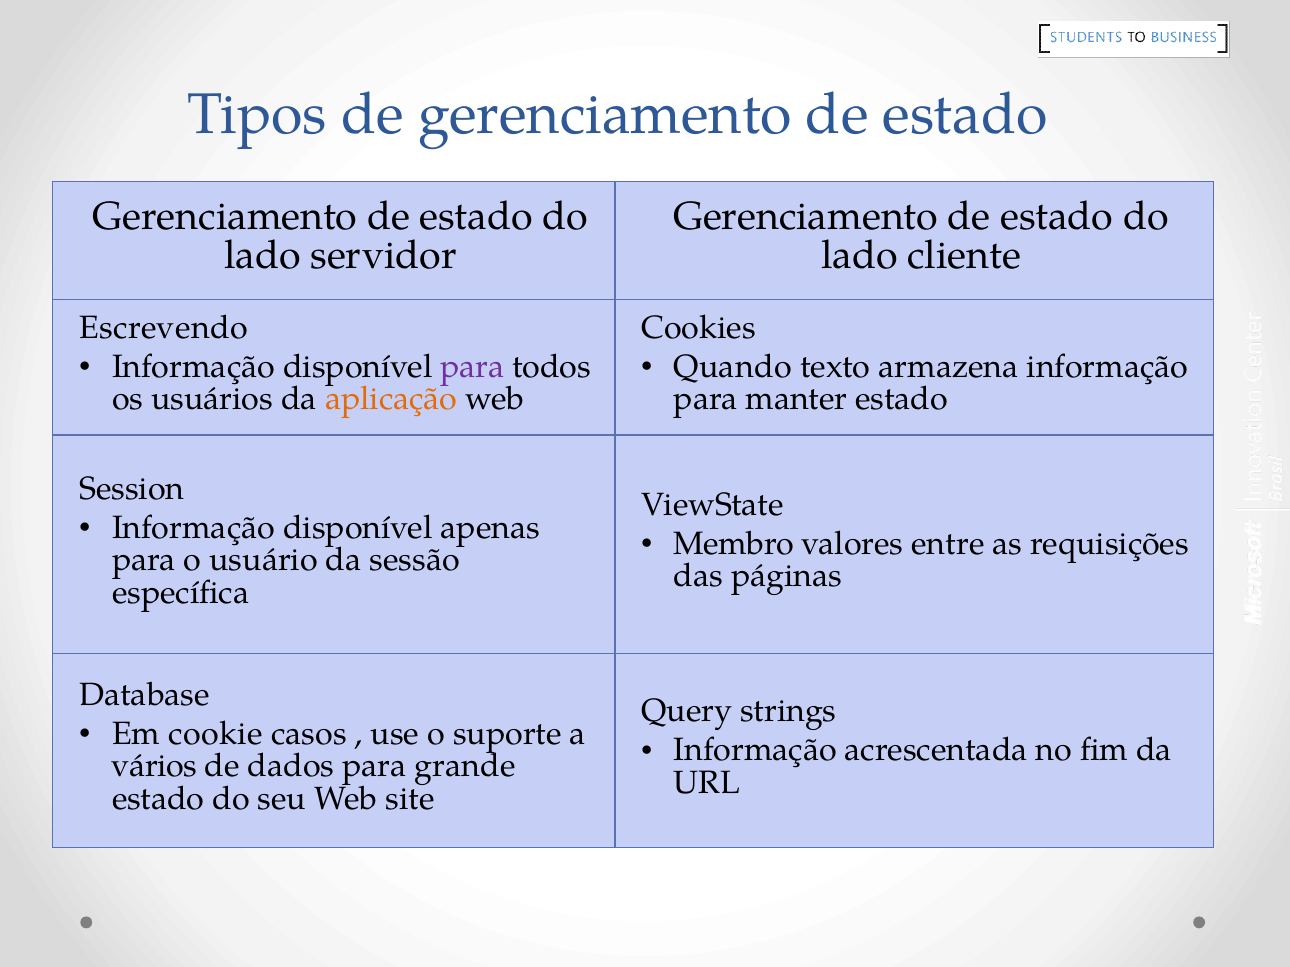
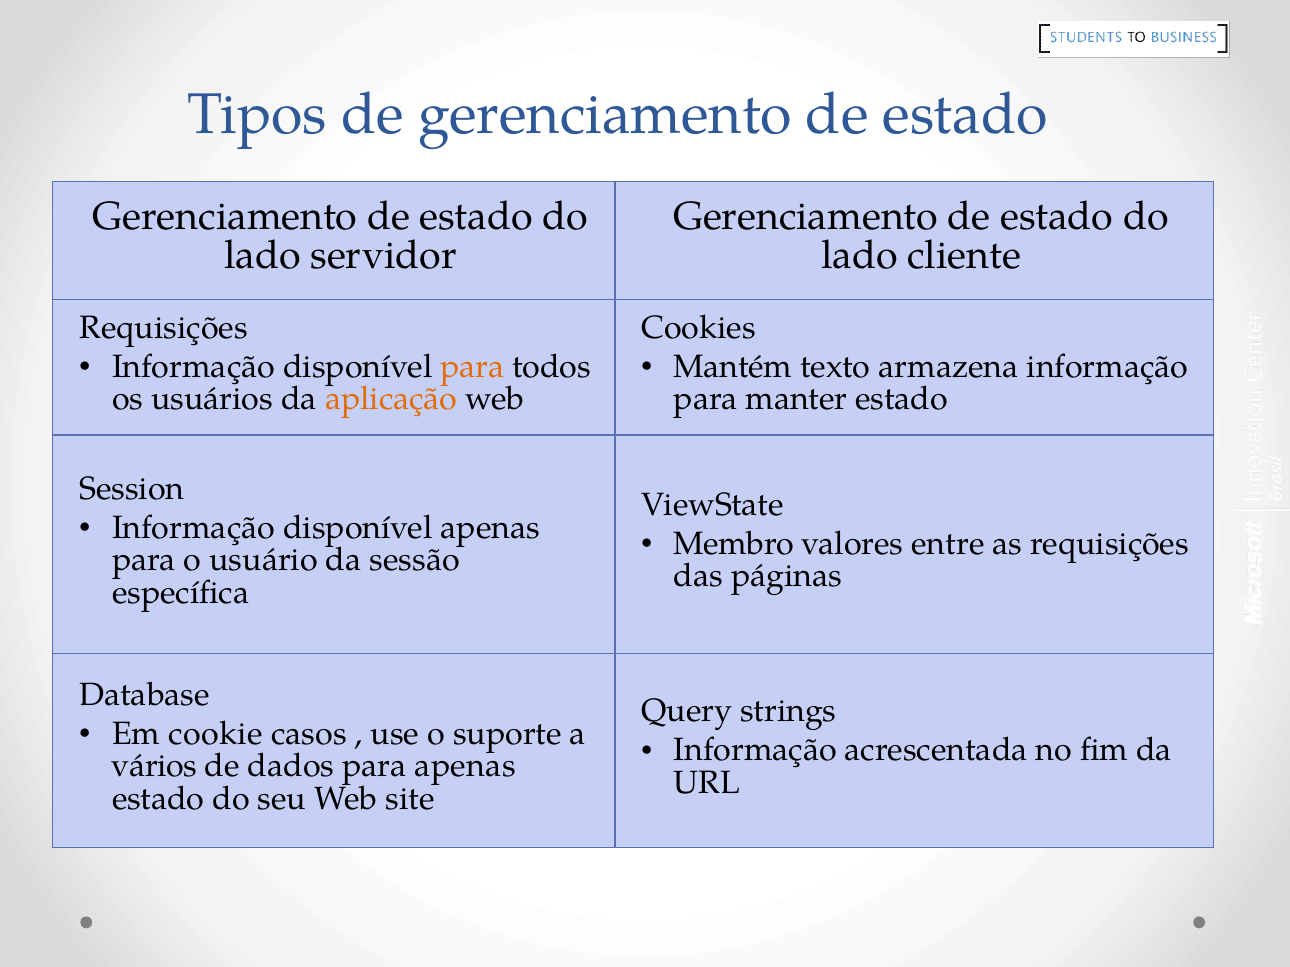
Escrevendo: Escrevendo -> Requisições (164, 328)
para colour: purple -> orange (473, 367)
Quando: Quando -> Mantém (733, 367)
para grande: grande -> apenas (465, 767)
